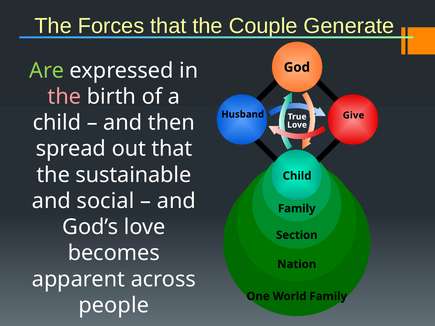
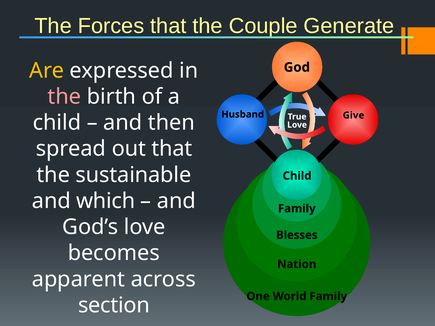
Are colour: light green -> yellow (47, 71)
social: social -> which (106, 201)
Section: Section -> Blesses (297, 235)
people: people -> section (114, 306)
